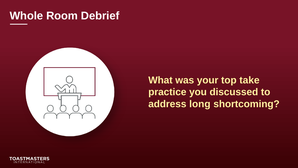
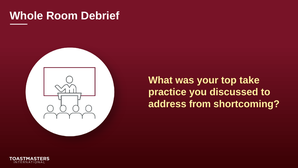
long: long -> from (200, 104)
